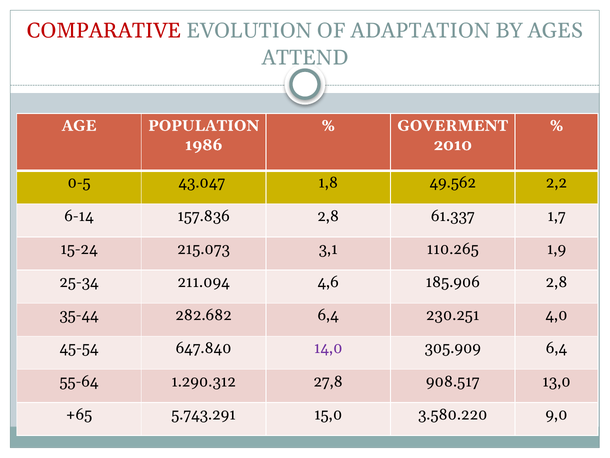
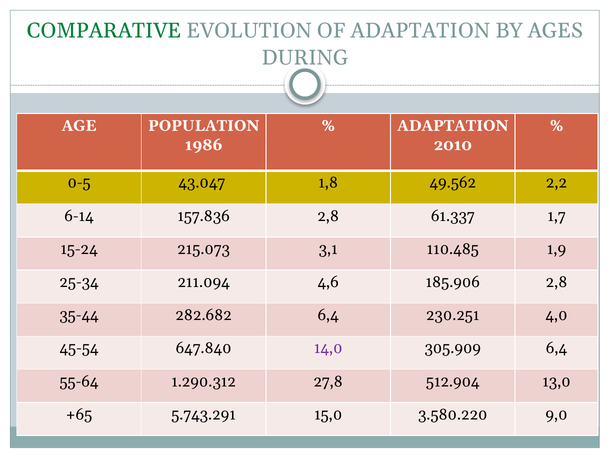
COMPARATIVE colour: red -> green (104, 31)
ATTEND: ATTEND -> DURING (305, 58)
GOVERMENT: GOVERMENT -> ADAPTATION (453, 126)
110.265: 110.265 -> 110.485 (453, 249)
908.517: 908.517 -> 512.904 (453, 381)
